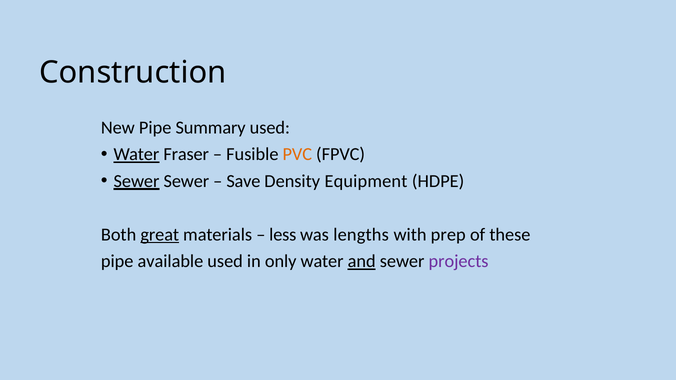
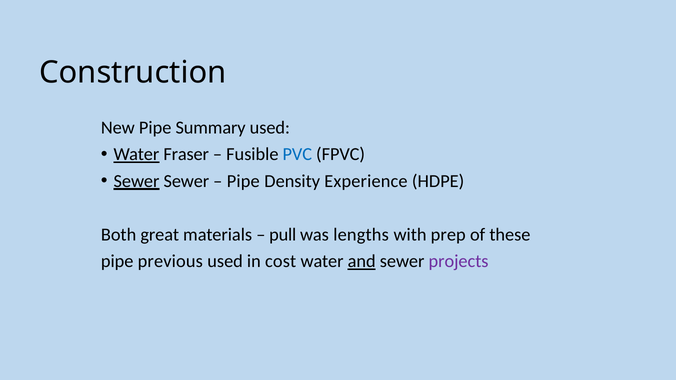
PVC colour: orange -> blue (297, 154)
Save: Save -> Pipe (243, 181)
Equipment: Equipment -> Experience (366, 181)
great underline: present -> none (160, 235)
less: less -> pull (283, 235)
available: available -> previous (170, 262)
only: only -> cost (281, 262)
